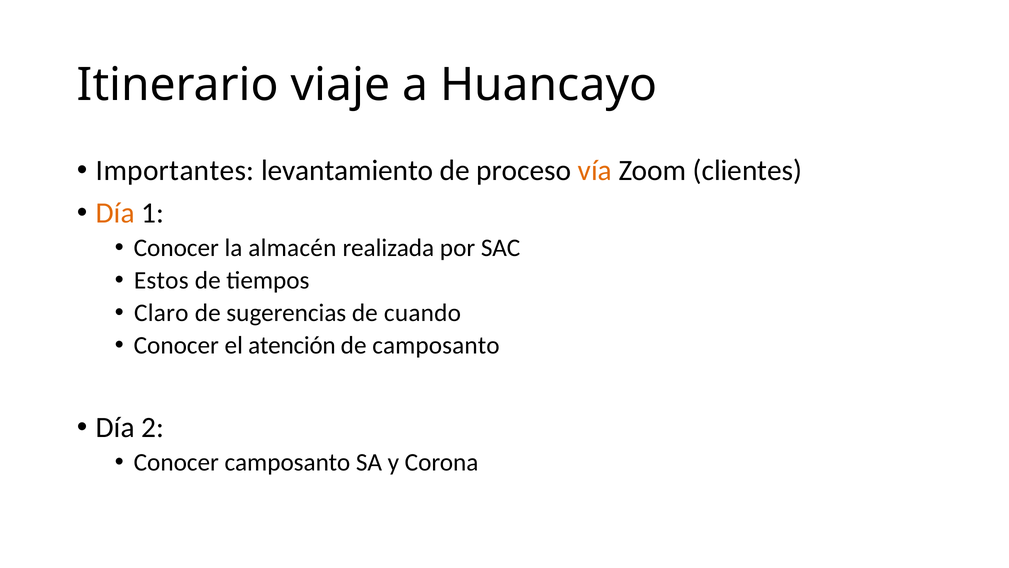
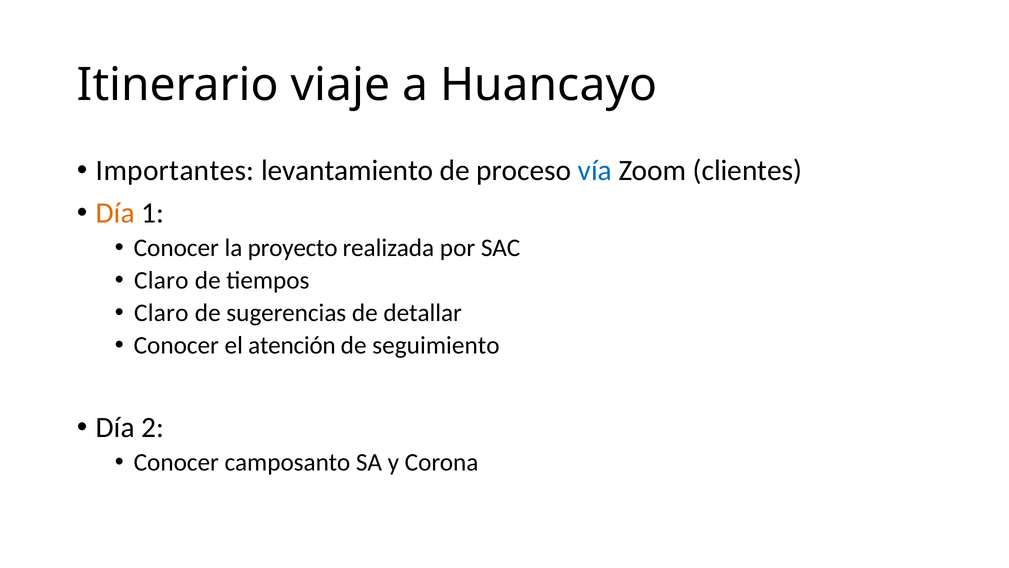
vía colour: orange -> blue (595, 171)
almacén: almacén -> proyecto (293, 248)
Estos: Estos -> Claro (161, 280)
cuando: cuando -> detallar (423, 313)
de camposanto: camposanto -> seguimiento (436, 345)
